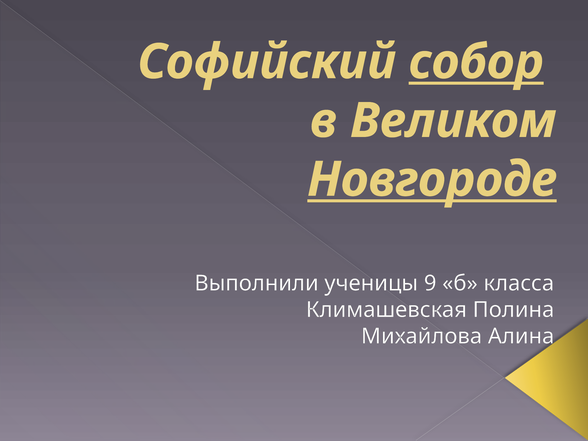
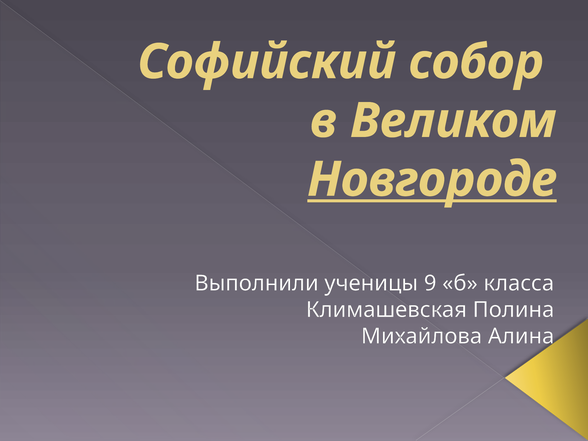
собор underline: present -> none (476, 62)
